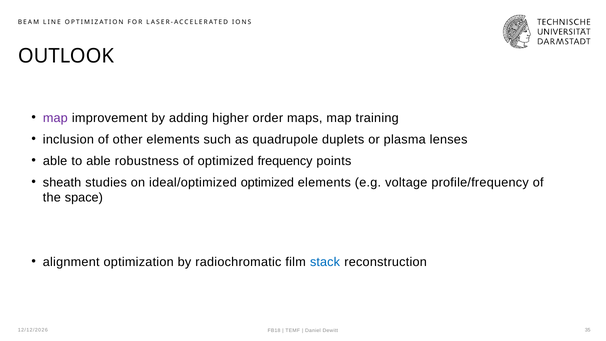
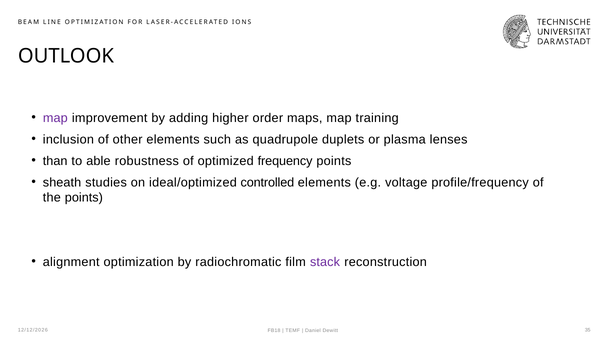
able: able -> than (55, 161)
ideal/optimized optimized: optimized -> controlled (267, 182)
the space: space -> points (84, 197)
stack colour: blue -> purple (325, 262)
